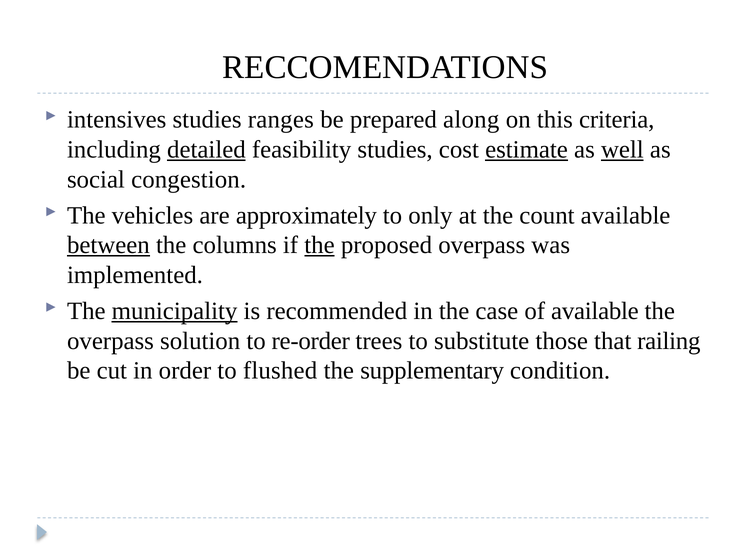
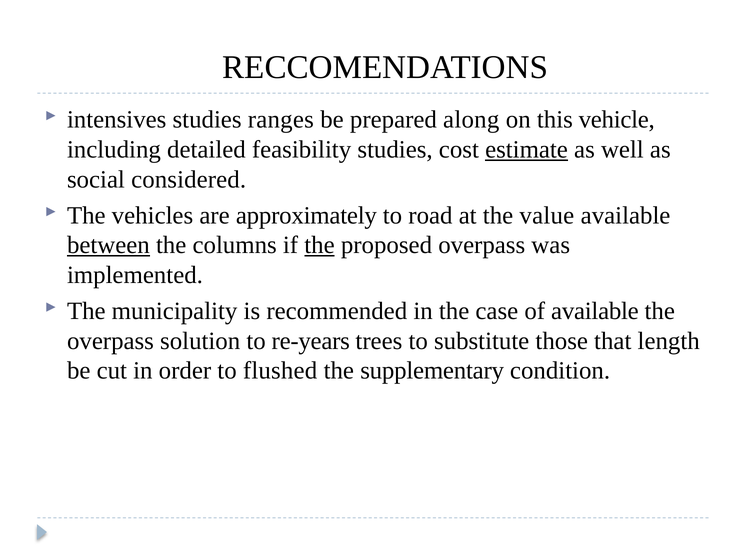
criteria: criteria -> vehicle (617, 120)
detailed underline: present -> none (206, 150)
well underline: present -> none (622, 150)
congestion: congestion -> considered (189, 179)
only: only -> road (430, 216)
count: count -> value (547, 216)
municipality underline: present -> none (175, 311)
re-order: re-order -> re-years (311, 341)
railing: railing -> length (669, 341)
